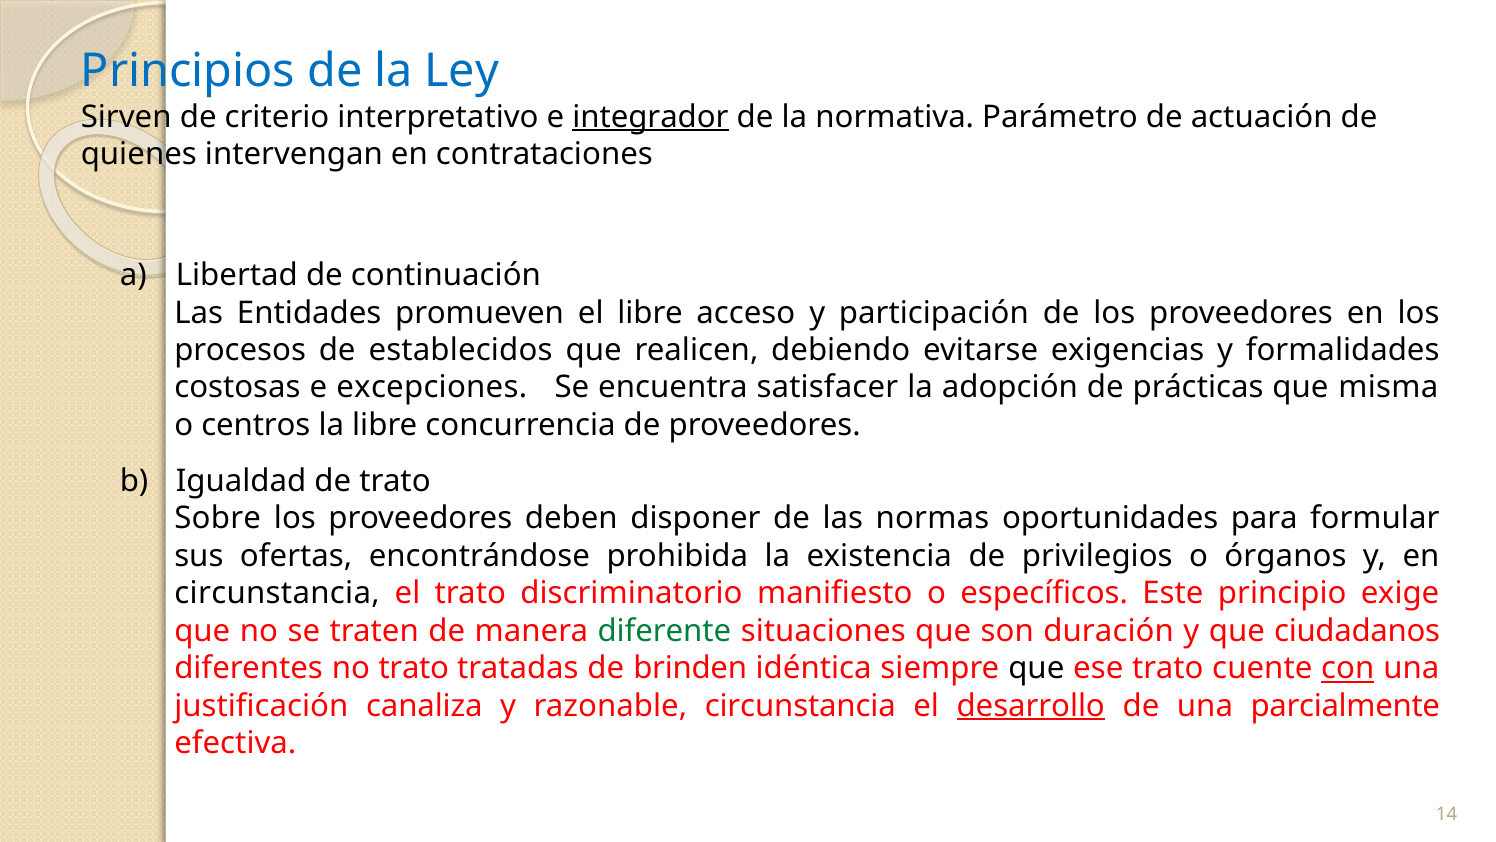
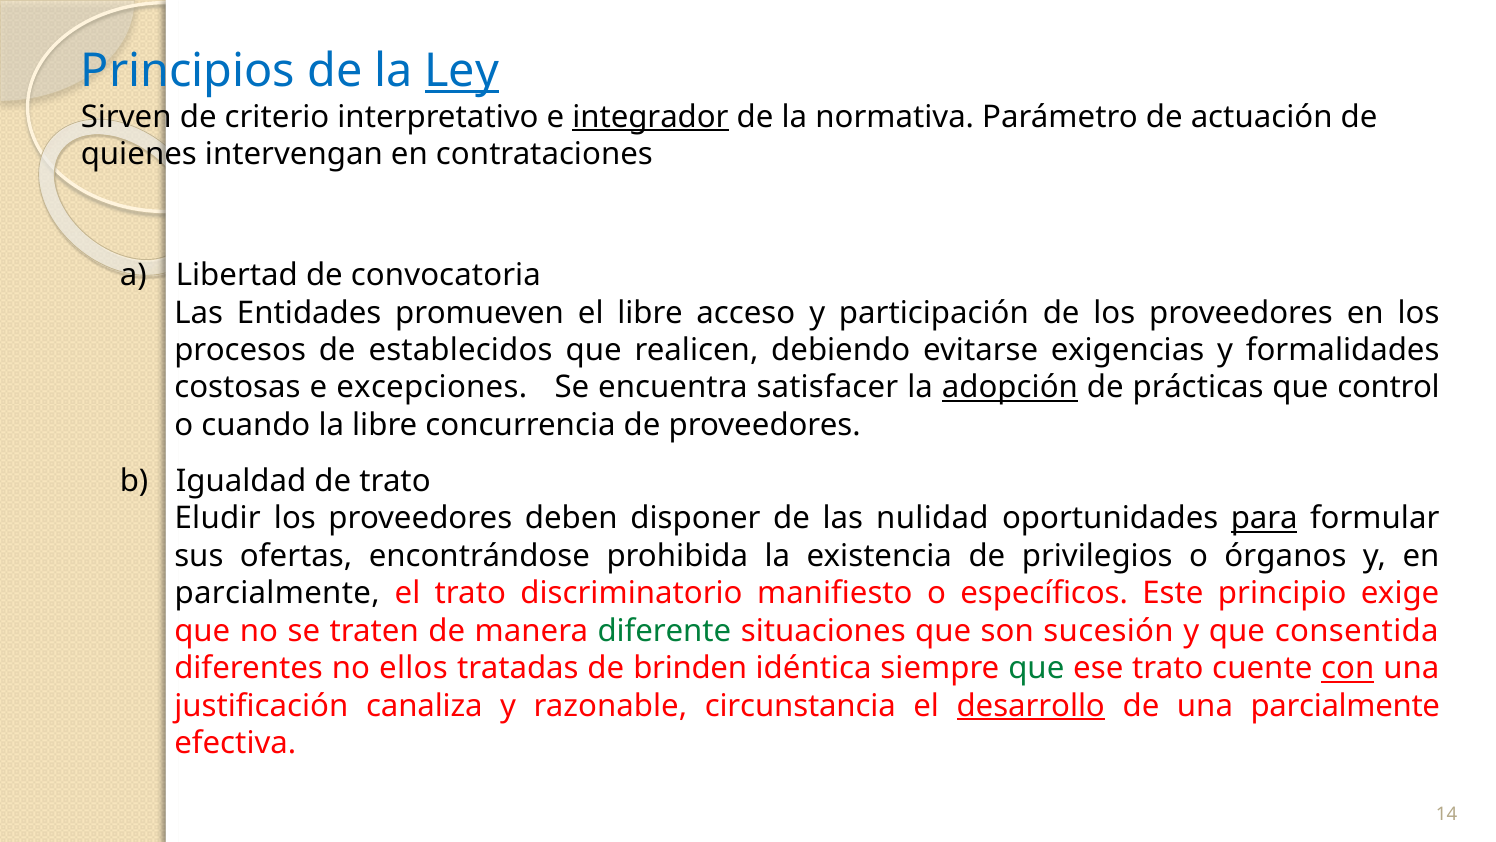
Ley underline: none -> present (462, 71)
continuación: continuación -> convocatoria (446, 275)
adopción underline: none -> present (1010, 387)
misma: misma -> control (1389, 387)
centros: centros -> cuando (256, 425)
Sobre: Sobre -> Eludir (218, 518)
normas: normas -> nulidad (932, 518)
para underline: none -> present (1264, 518)
circunstancia: circunstancia -> parcialmente (277, 593)
duración: duración -> sucesión (1109, 631)
ciudadanos: ciudadanos -> consentida (1357, 631)
no trato: trato -> ellos (413, 668)
que colour: black -> green (1036, 668)
